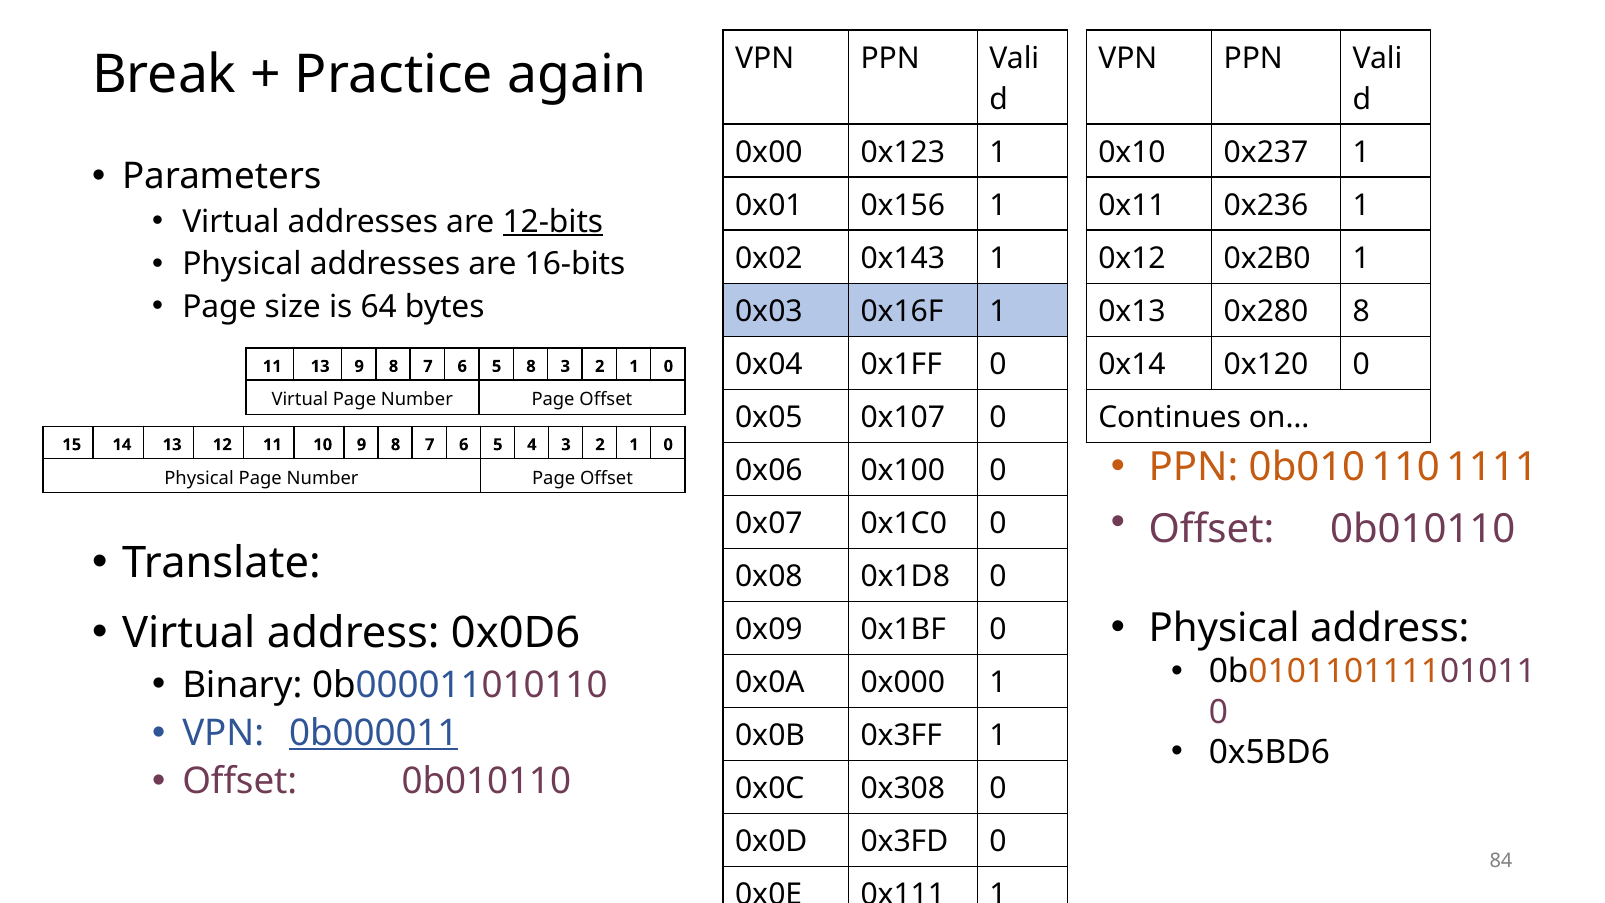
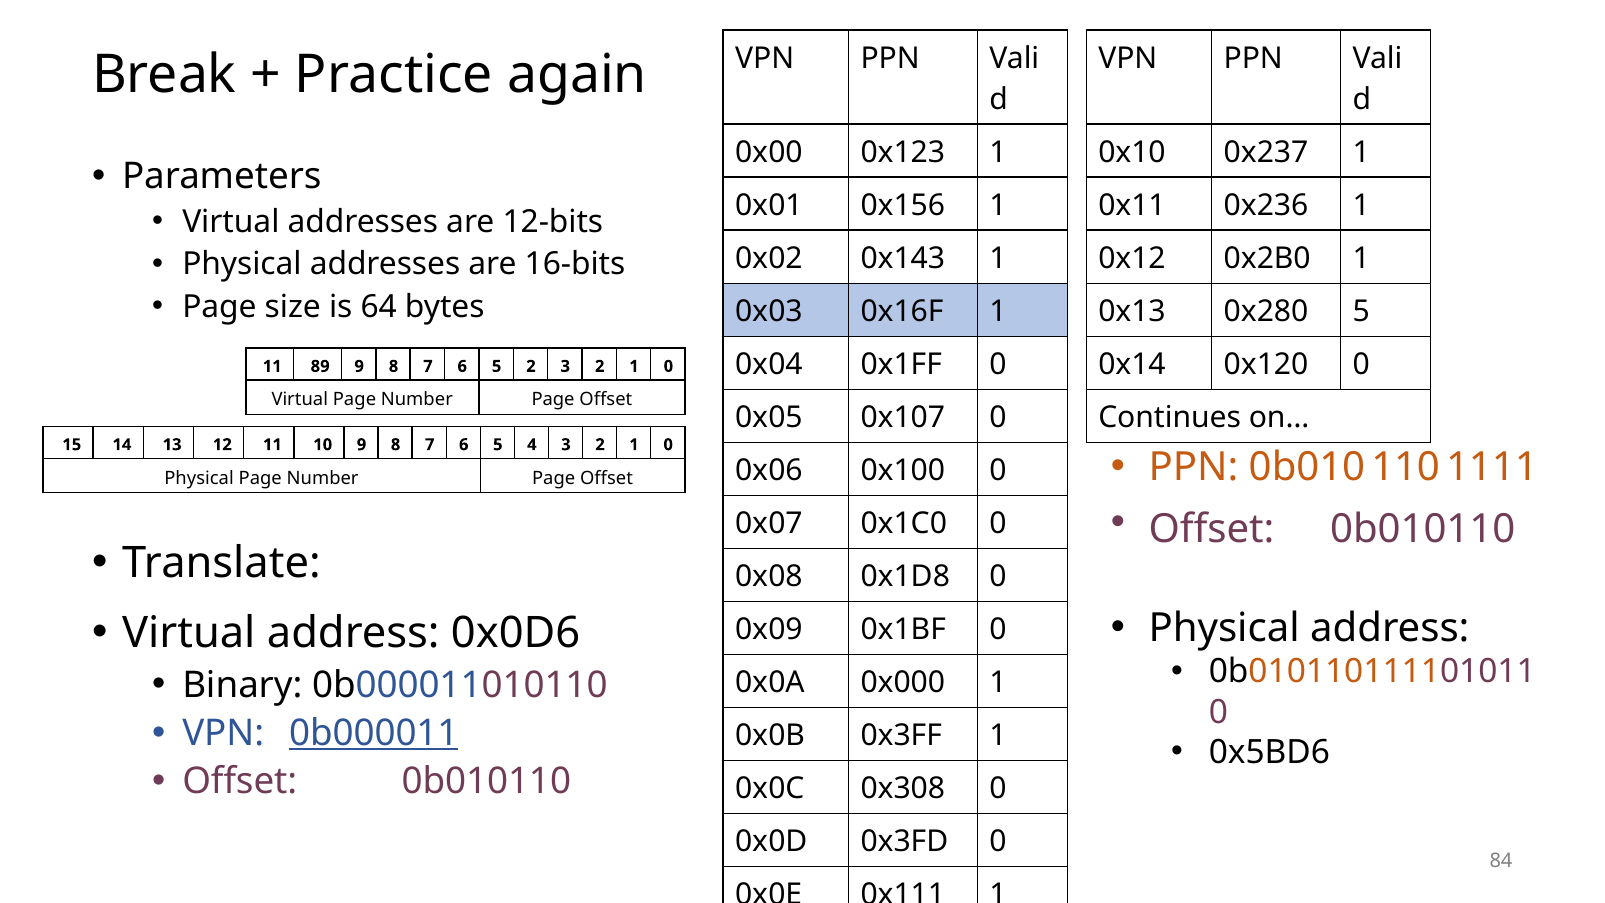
12-bits underline: present -> none (553, 222)
0x280 8: 8 -> 5 (1361, 311)
11 13: 13 -> 89 (320, 366)
5 8: 8 -> 2 (531, 366)
